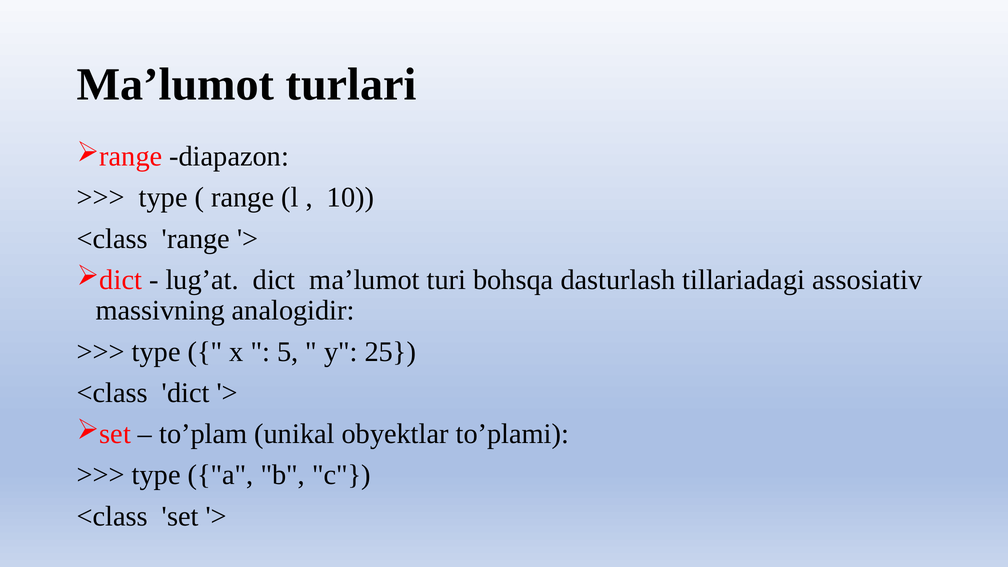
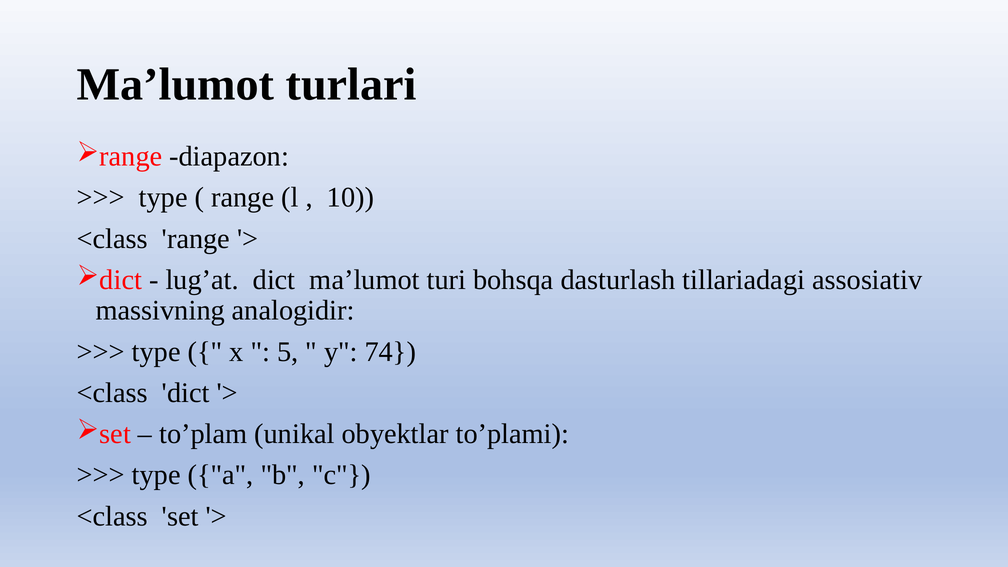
25: 25 -> 74 (390, 352)
